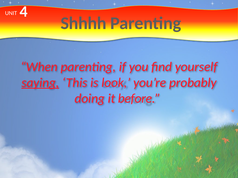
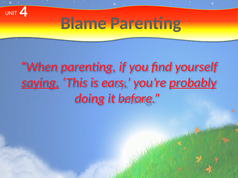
Shhhh: Shhhh -> Blame (84, 23)
look: look -> ears (116, 83)
probably underline: none -> present (193, 83)
